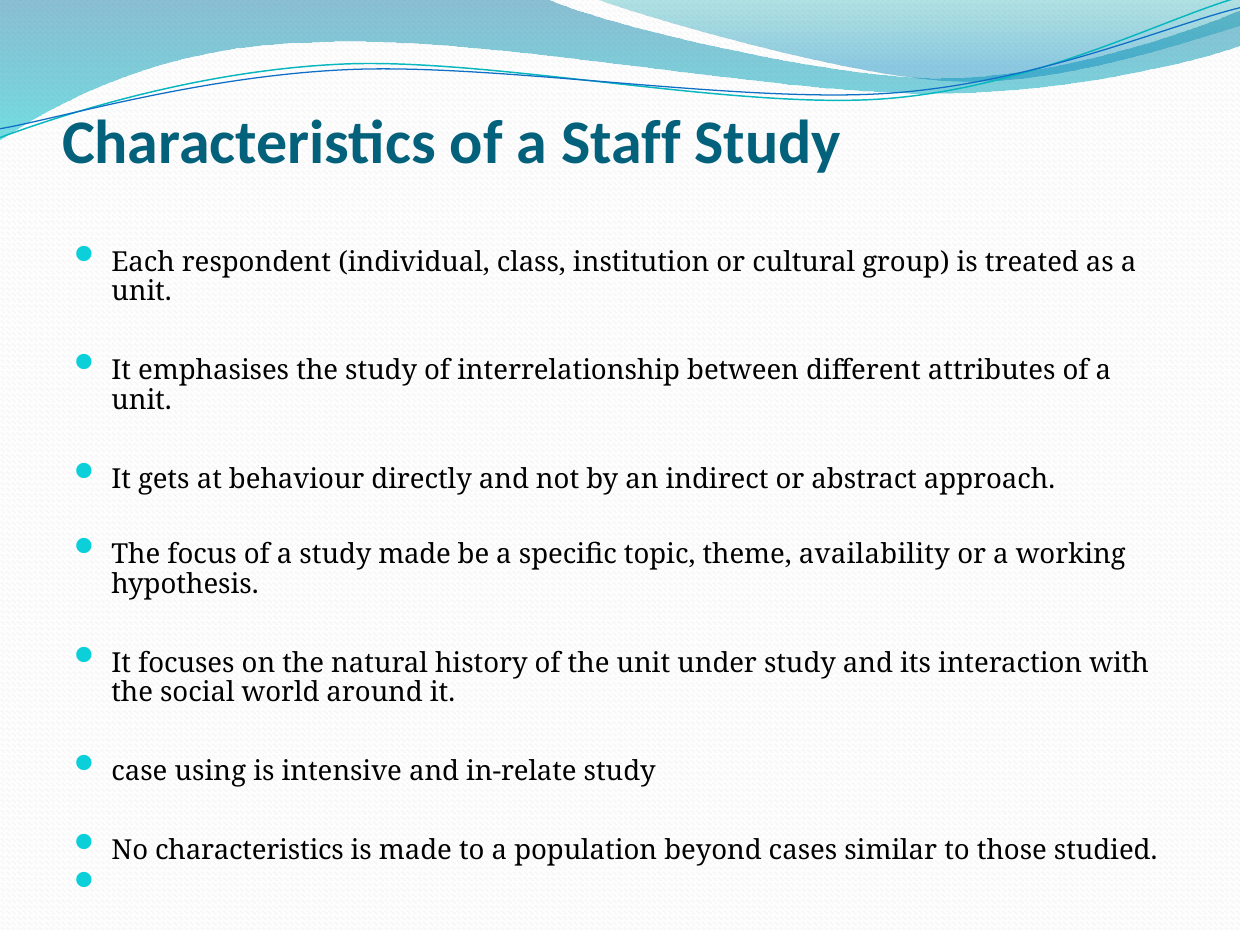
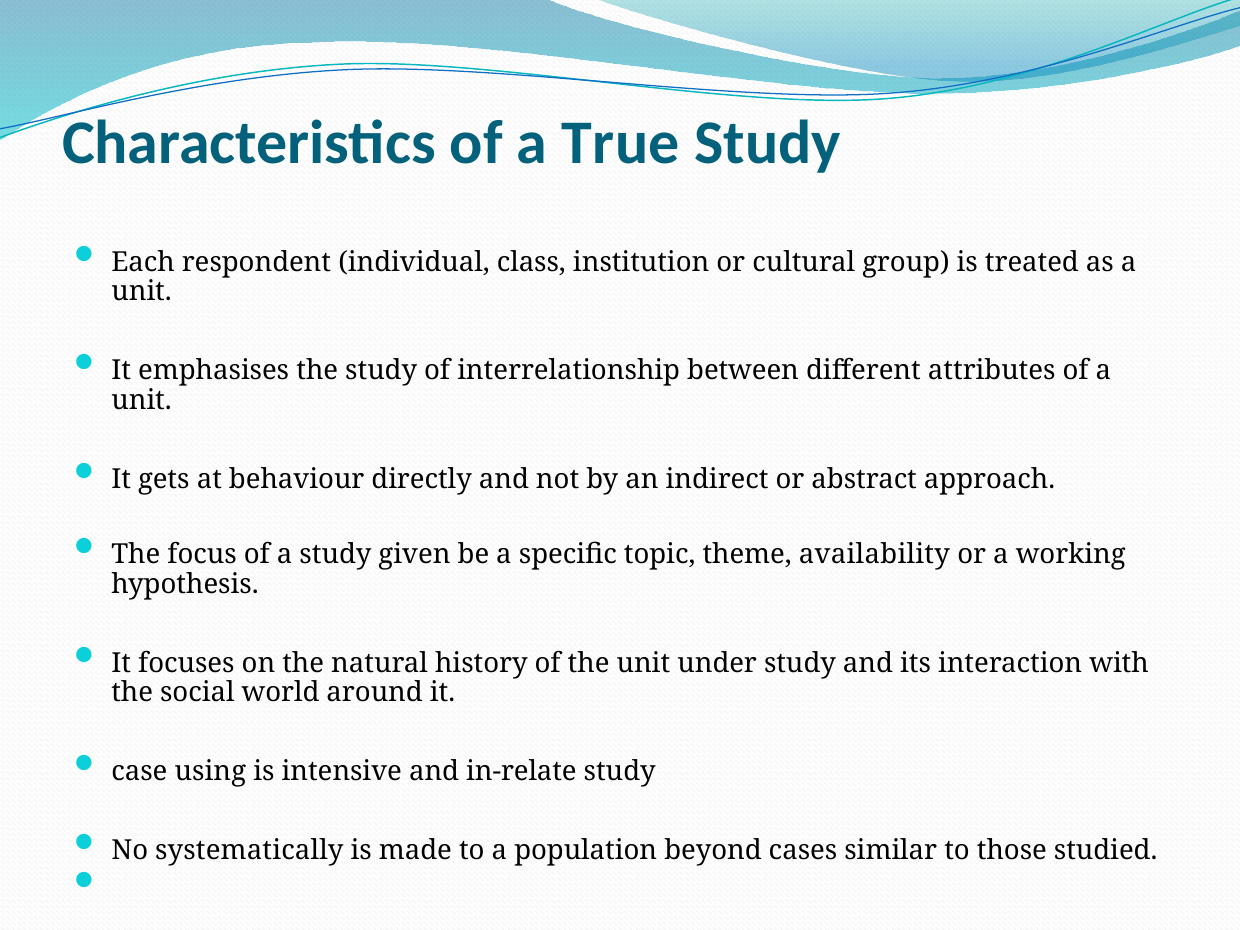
Staff: Staff -> True (621, 143)
study made: made -> given (415, 554)
No characteristics: characteristics -> systematically (249, 850)
